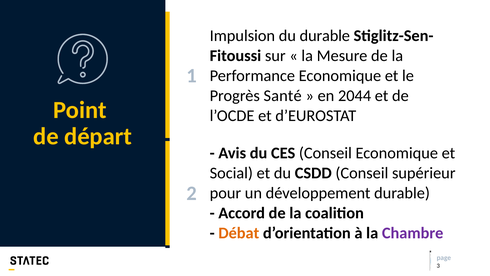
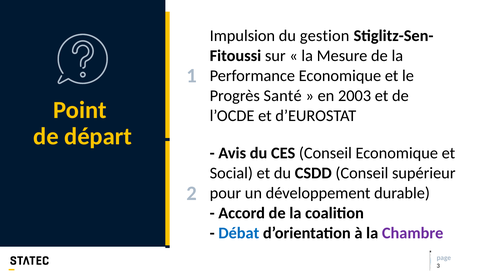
du durable: durable -> gestion (325, 36)
2044: 2044 -> 2003 (355, 96)
Débat colour: orange -> blue (239, 233)
